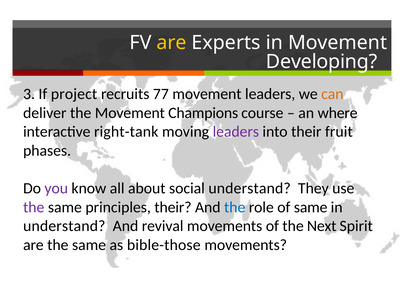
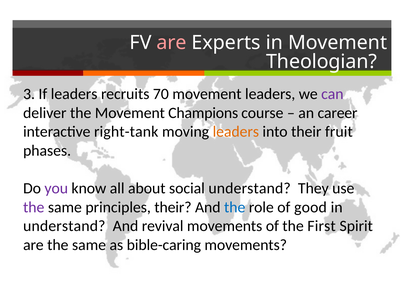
are colour: yellow -> pink (172, 43)
Developing: Developing -> Theologian (322, 62)
If project: project -> leaders (74, 94)
77: 77 -> 70 (161, 94)
can colour: orange -> purple (332, 94)
where: where -> career (338, 113)
leaders colour: purple -> orange (236, 132)
of same: same -> good (310, 207)
Next: Next -> First (322, 226)
bible-those: bible-those -> bible-caring (164, 245)
